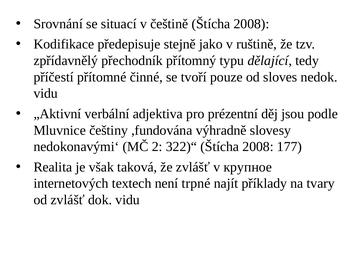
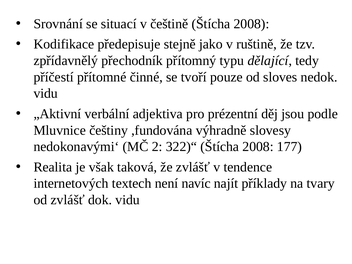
крупное: крупное -> tendence (248, 167)
trpné: trpné -> navíc (196, 183)
